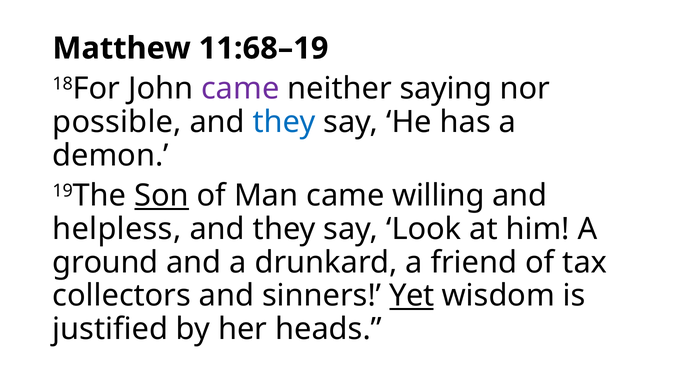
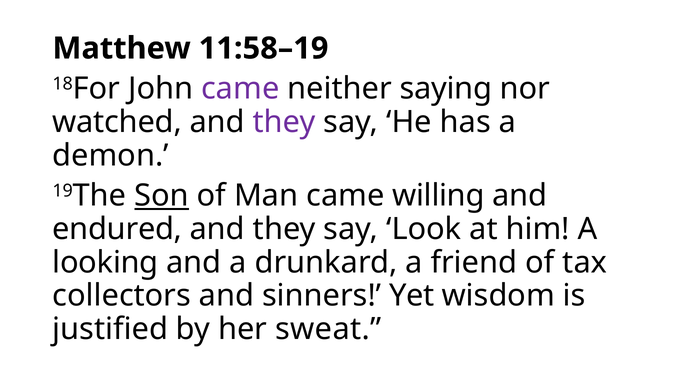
11:68–19: 11:68–19 -> 11:58–19 (264, 48)
possible: possible -> watched (117, 122)
they colour: blue -> purple (284, 122)
helpless: helpless -> endured (117, 229)
ground: ground -> looking (105, 262)
Yet underline: present -> none (412, 296)
heads: heads -> sweat (328, 329)
